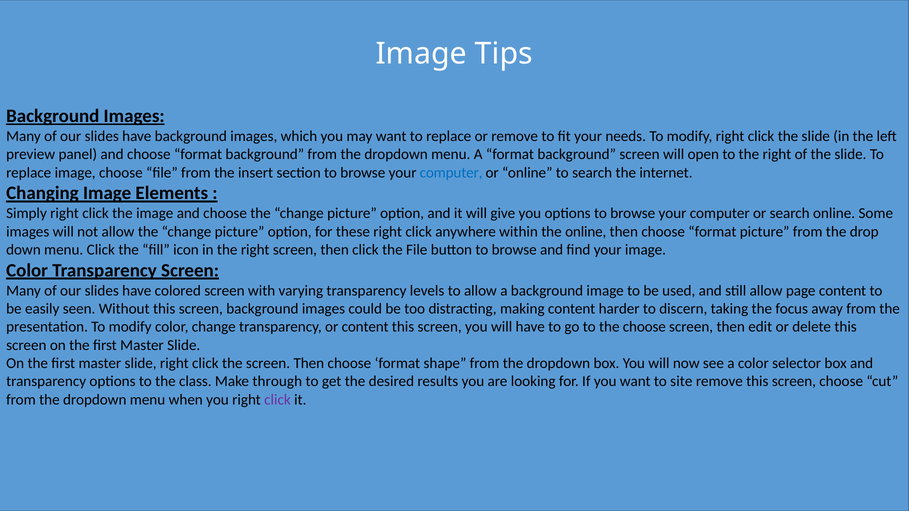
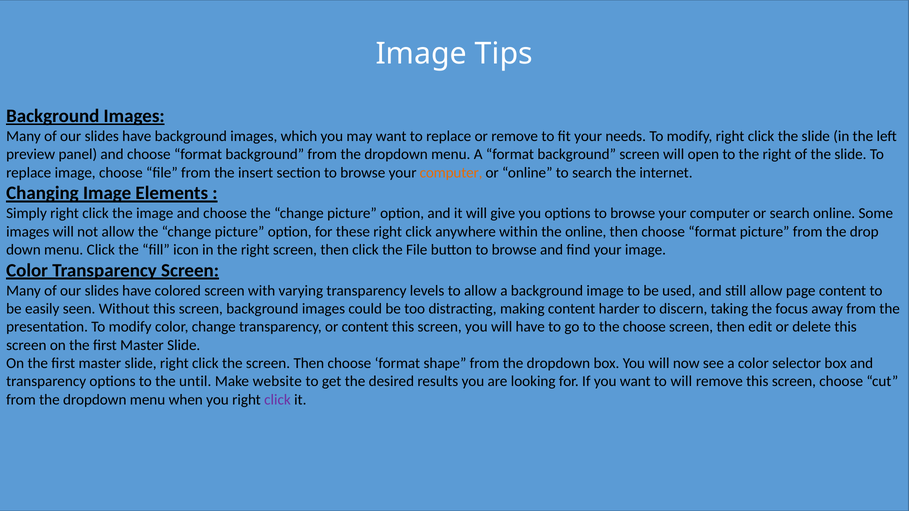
computer colour: blue -> orange (451, 173)
class: class -> until (195, 382)
through: through -> website (277, 382)
to site: site -> will (681, 382)
